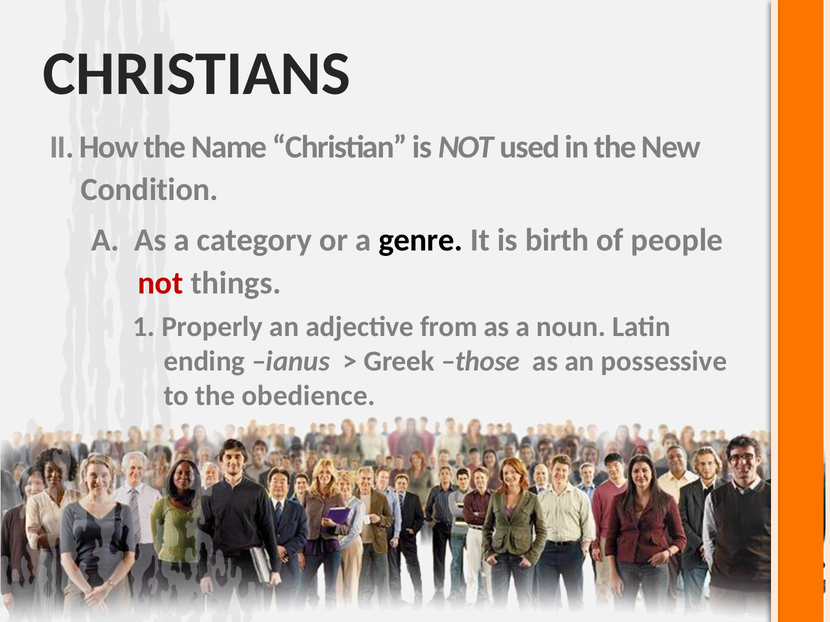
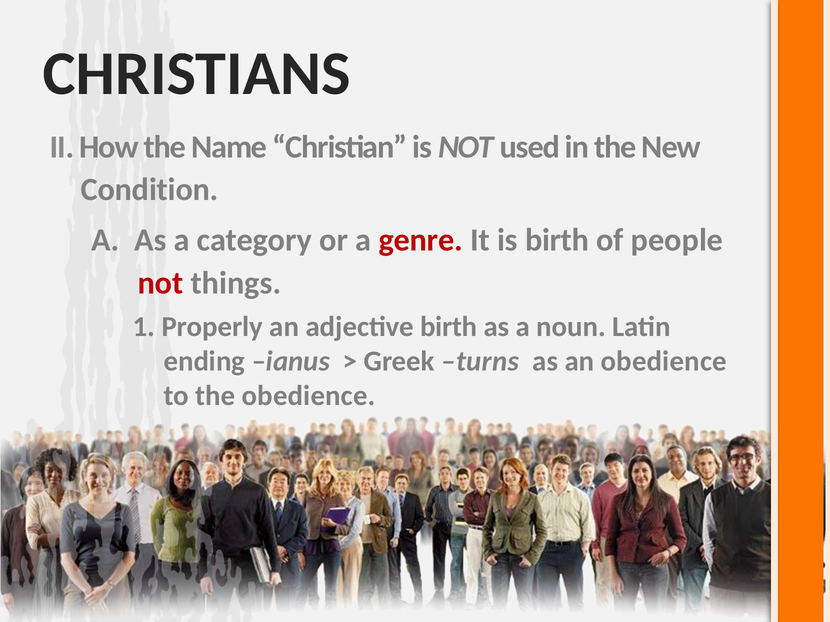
genre colour: black -> red (421, 241)
adjective from: from -> birth (449, 327)
those: those -> turns (480, 362)
an possessive: possessive -> obedience (664, 362)
